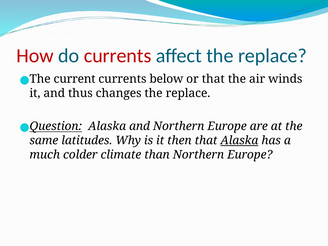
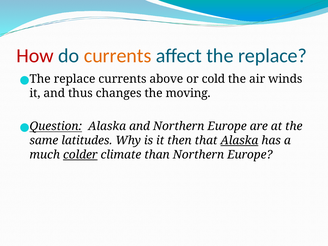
currents colour: red -> orange (118, 56)
current: current -> replace (75, 79)
below: below -> above (166, 79)
or that: that -> cold (213, 79)
changes the replace: replace -> moving (188, 93)
colder underline: none -> present (80, 155)
